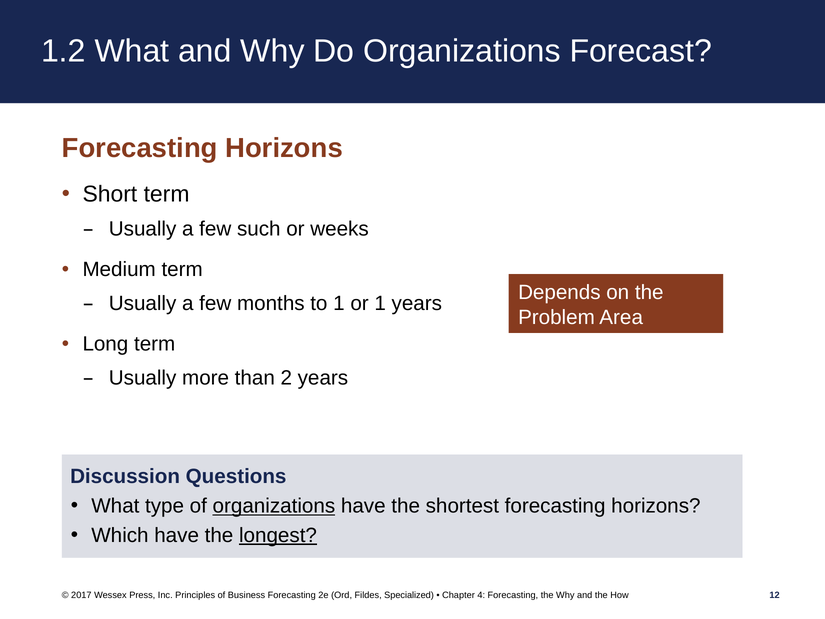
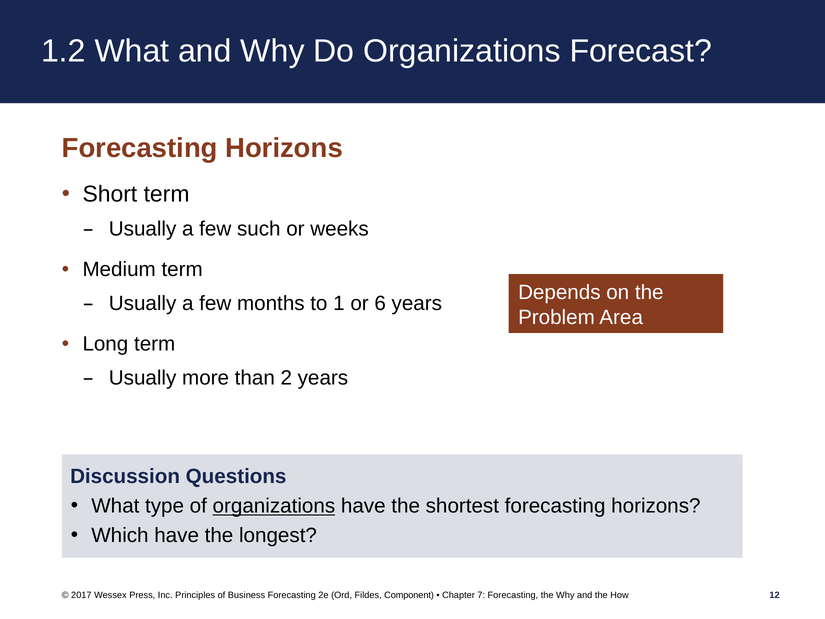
or 1: 1 -> 6 (380, 303)
longest underline: present -> none (278, 535)
Specialized: Specialized -> Component (409, 595)
4: 4 -> 7 (481, 595)
